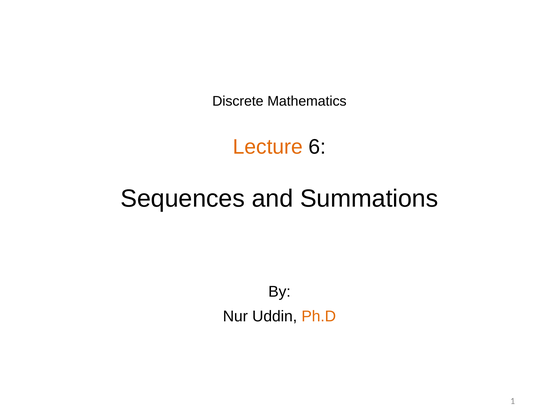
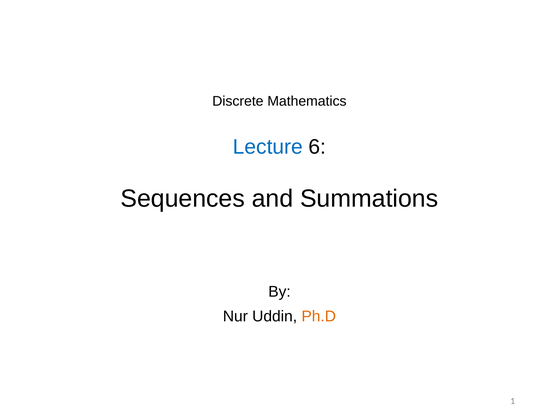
Lecture colour: orange -> blue (268, 147)
